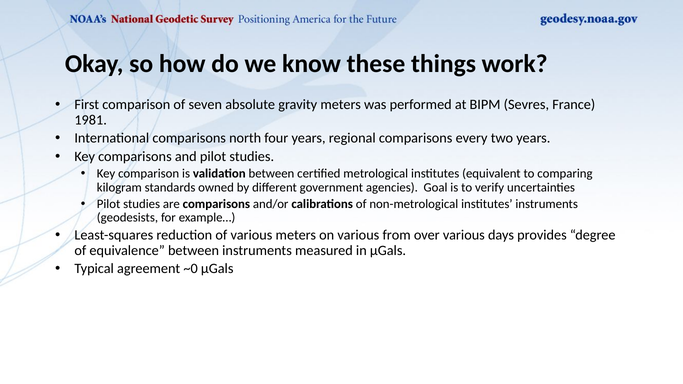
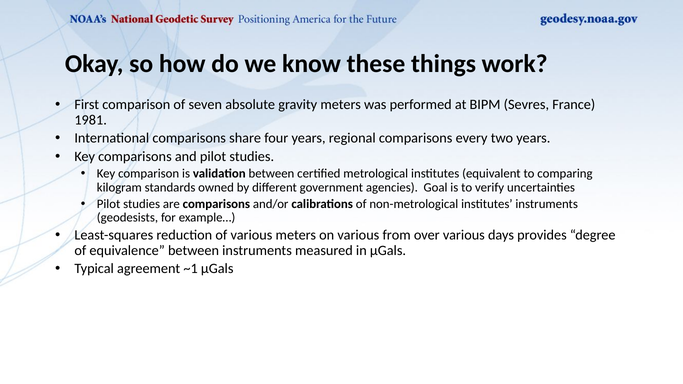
north: north -> share (245, 138)
~0: ~0 -> ~1 (191, 269)
